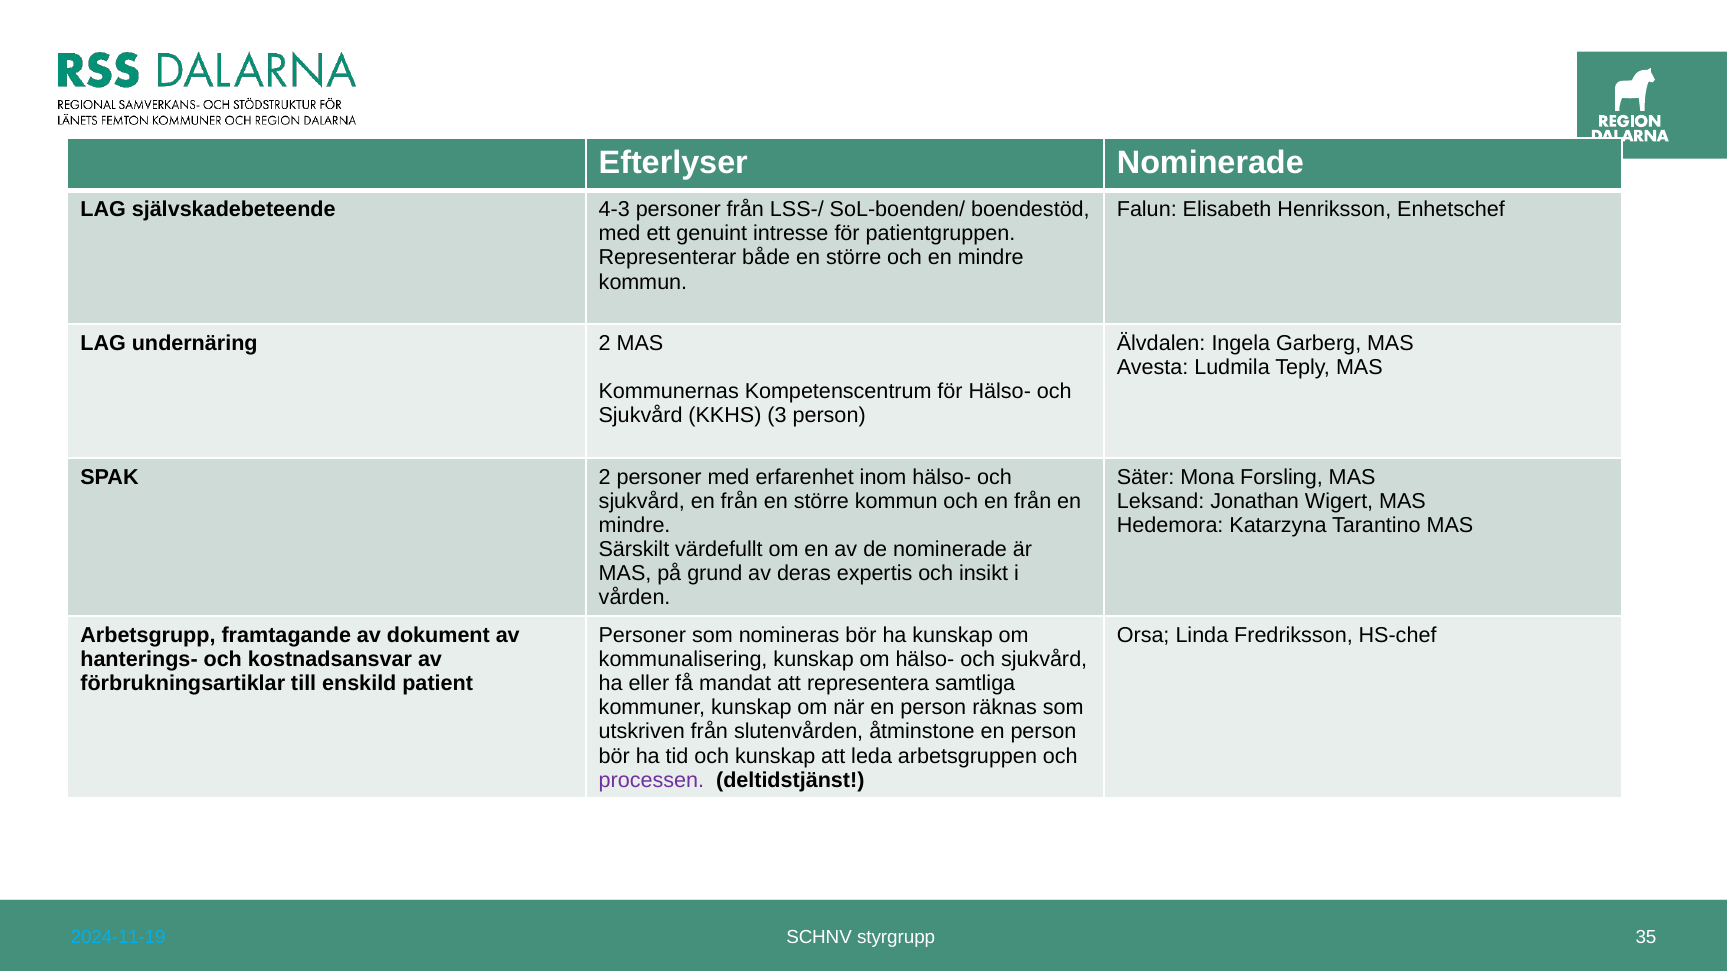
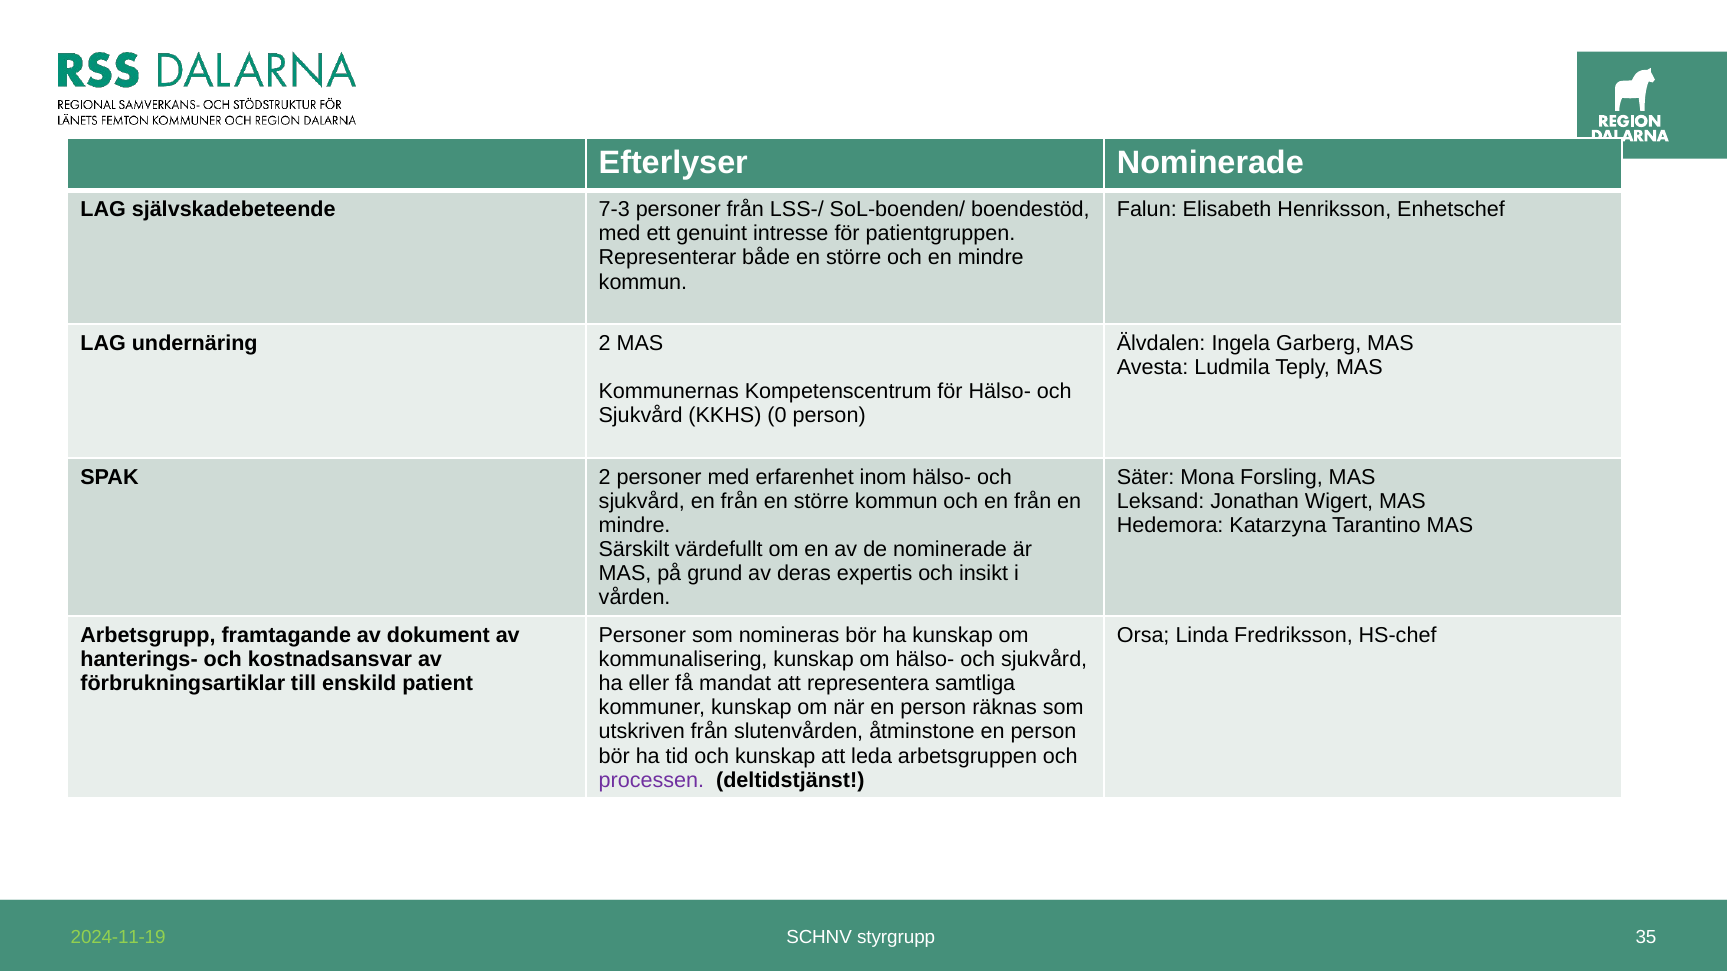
4-3: 4-3 -> 7-3 (614, 210)
3: 3 -> 0 (777, 416)
2024-11-19 colour: light blue -> light green (118, 937)
